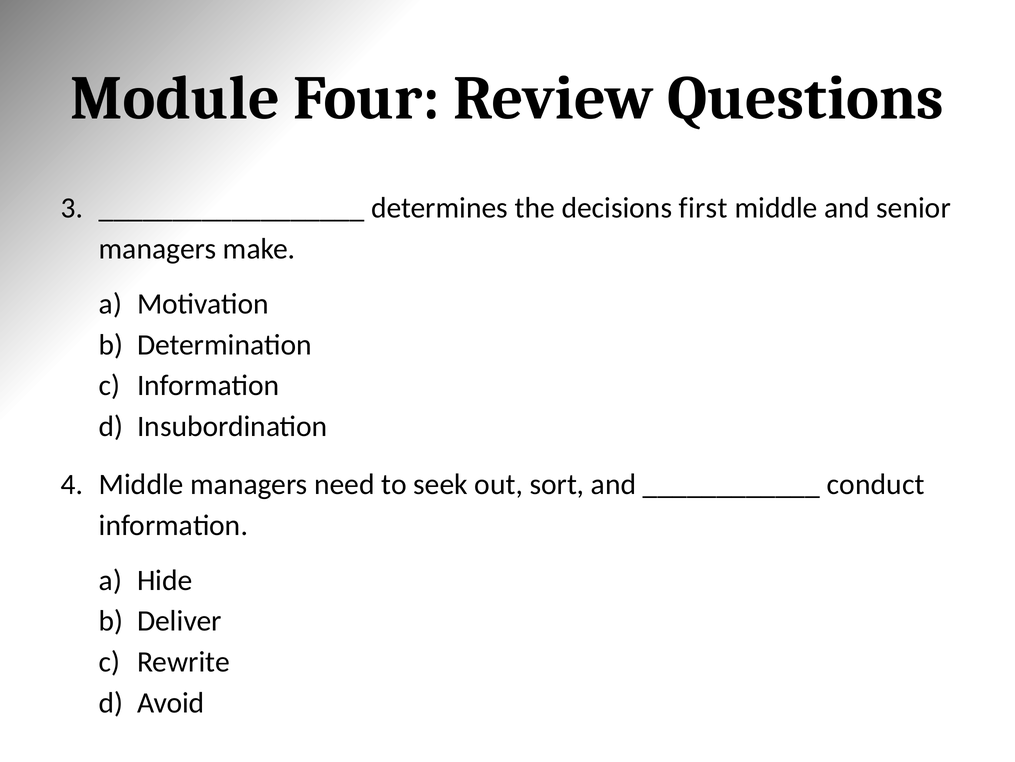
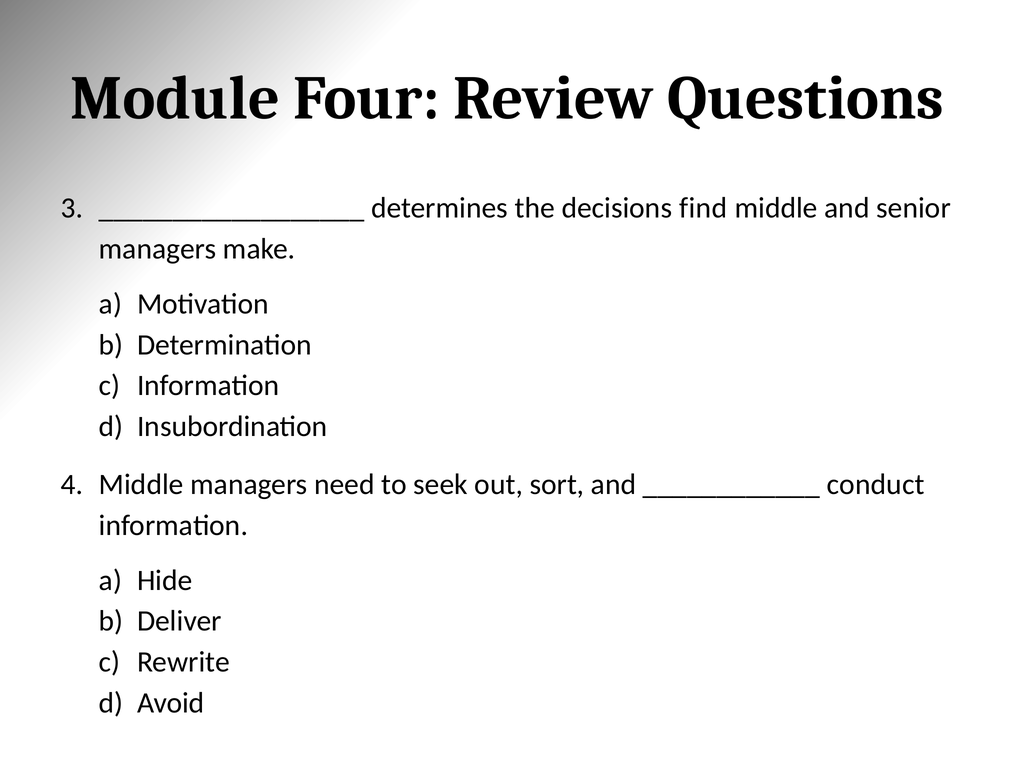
first: first -> find (703, 208)
